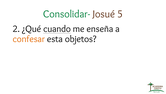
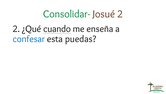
Josué 5: 5 -> 2 (120, 14)
confesar colour: orange -> blue (29, 39)
objetos: objetos -> puedas (81, 39)
